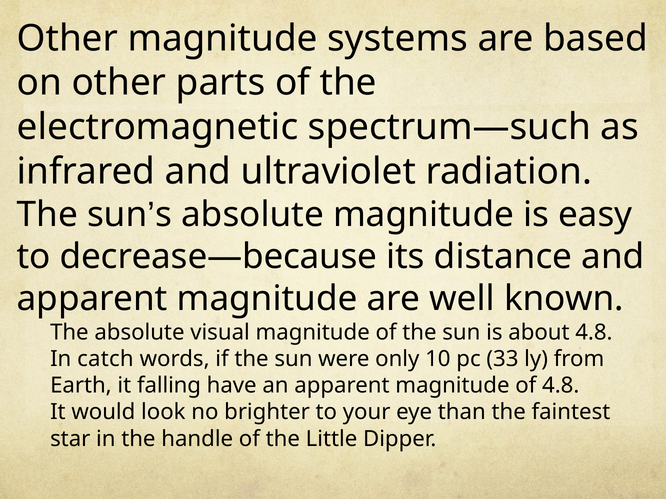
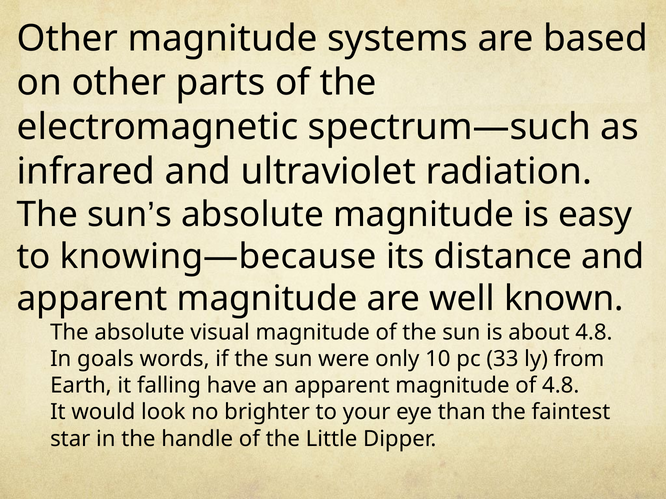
decrease—because: decrease—because -> knowing—because (218, 257)
catch: catch -> goals (105, 359)
